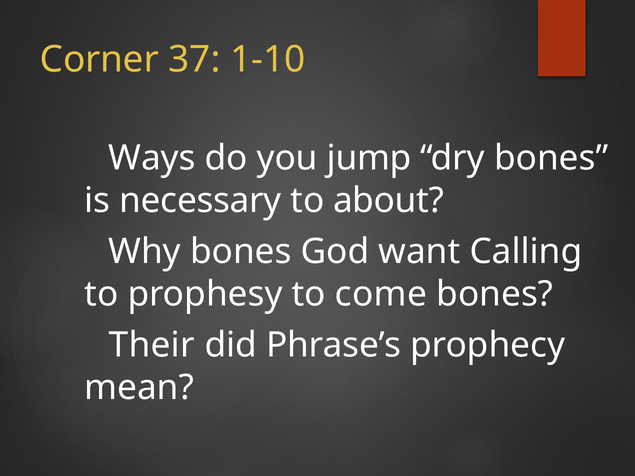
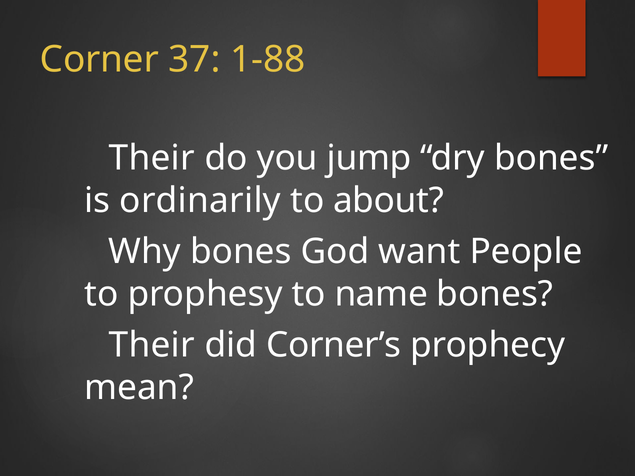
1-10: 1-10 -> 1-88 (268, 59)
Ways: Ways -> Their (152, 158)
necessary: necessary -> ordinarily (200, 201)
Calling: Calling -> People (526, 252)
come: come -> name (381, 294)
Phrase’s: Phrase’s -> Corner’s (334, 345)
